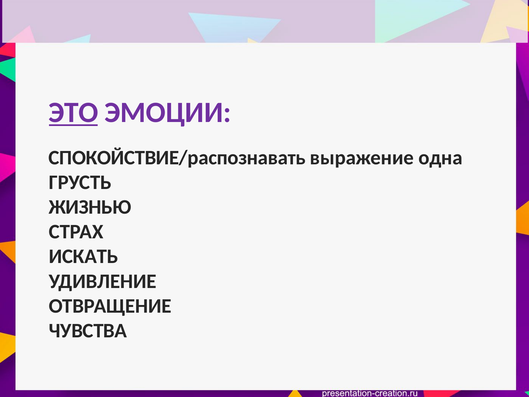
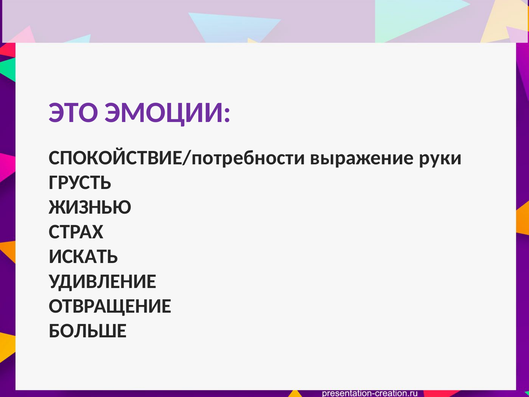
ЭТО underline: present -> none (73, 112)
СПОКОЙСТВИЕ/распознавать: СПОКОЙСТВИЕ/распознавать -> СПОКОЙСТВИЕ/потребности (177, 158)
одна: одна -> руки (440, 158)
ЧУВСТВА: ЧУВСТВА -> БОЛЬШЕ (88, 330)
